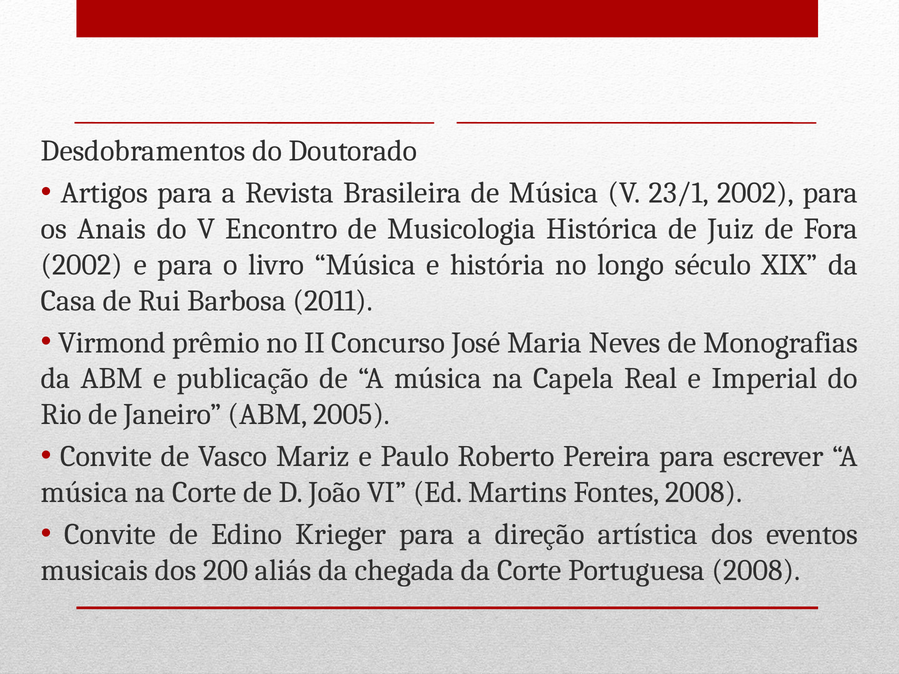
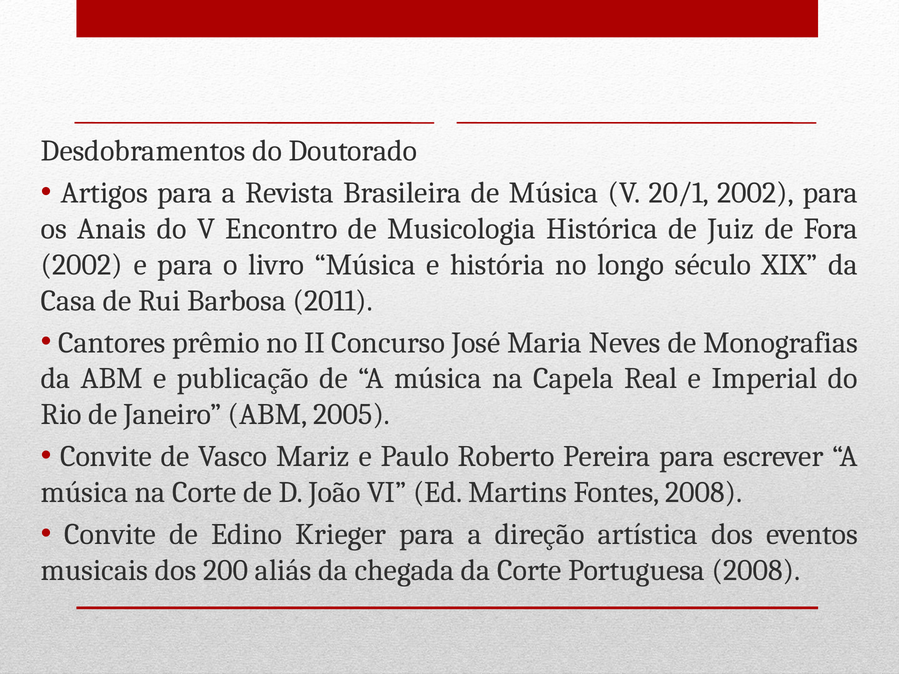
23/1: 23/1 -> 20/1 (679, 193)
Virmond: Virmond -> Cantores (112, 343)
